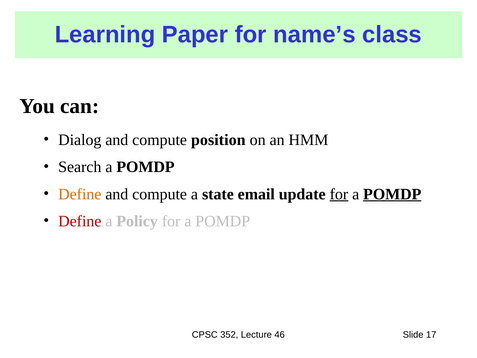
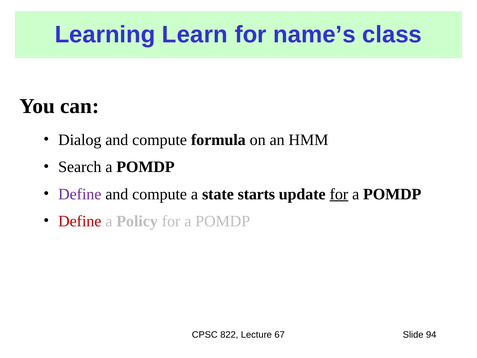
Paper: Paper -> Learn (195, 34)
position: position -> formula (218, 140)
Define colour: orange -> purple (80, 194)
email: email -> starts (256, 194)
POMDP underline: present -> none (392, 194)
352: 352 -> 822 (229, 335)
46: 46 -> 67 (280, 335)
17: 17 -> 94 (431, 335)
